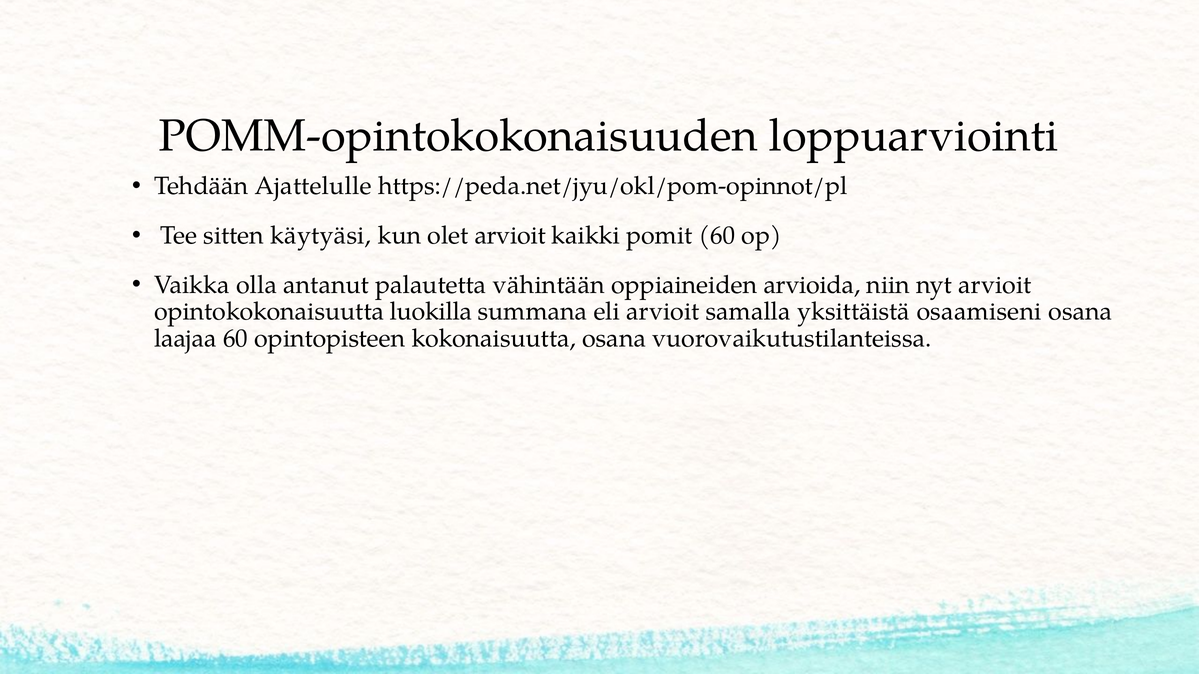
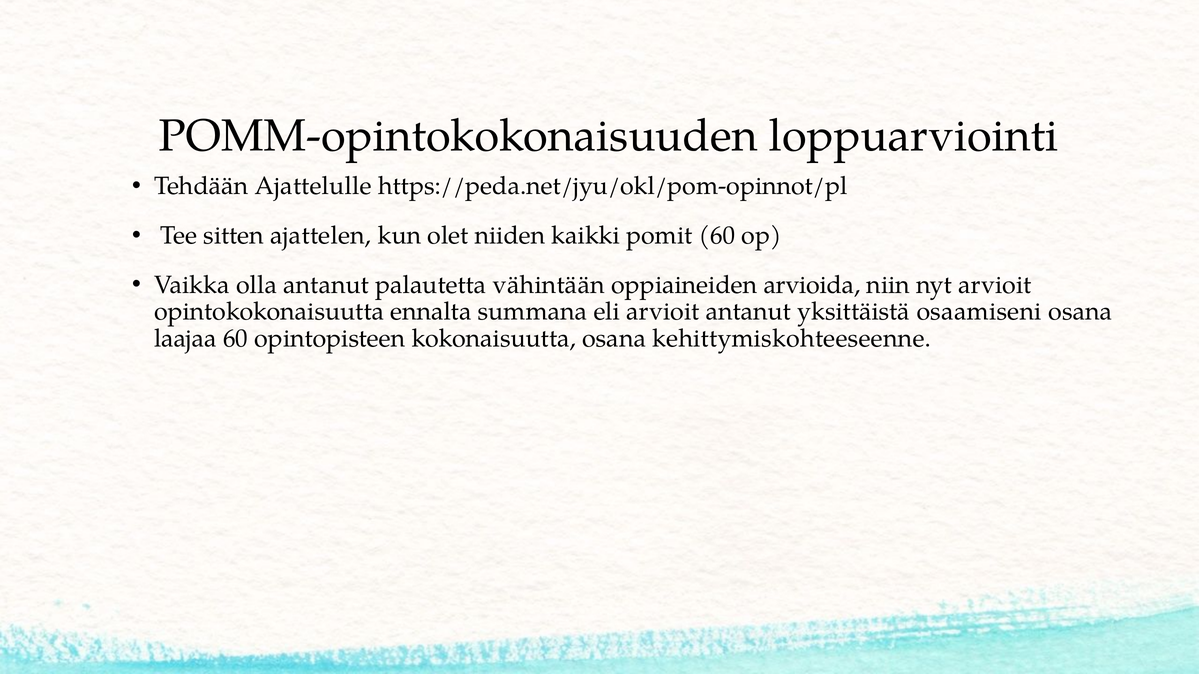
käytyäsi: käytyäsi -> ajattelen (321, 236)
olet arvioit: arvioit -> niiden (510, 236)
luokilla: luokilla -> ennalta (431, 312)
arvioit samalla: samalla -> antanut (748, 312)
vuorovaikutustilanteissa: vuorovaikutustilanteissa -> kehittymiskohteeseenne (792, 339)
